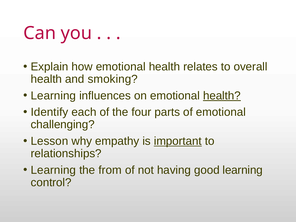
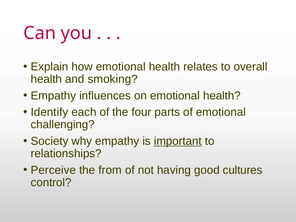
Learning: Learning -> Empathy (53, 96)
health underline: present -> none (222, 96)
Lesson: Lesson -> Society (50, 141)
Learning: Learning -> Perceive (53, 170)
good learning: learning -> cultures (243, 170)
